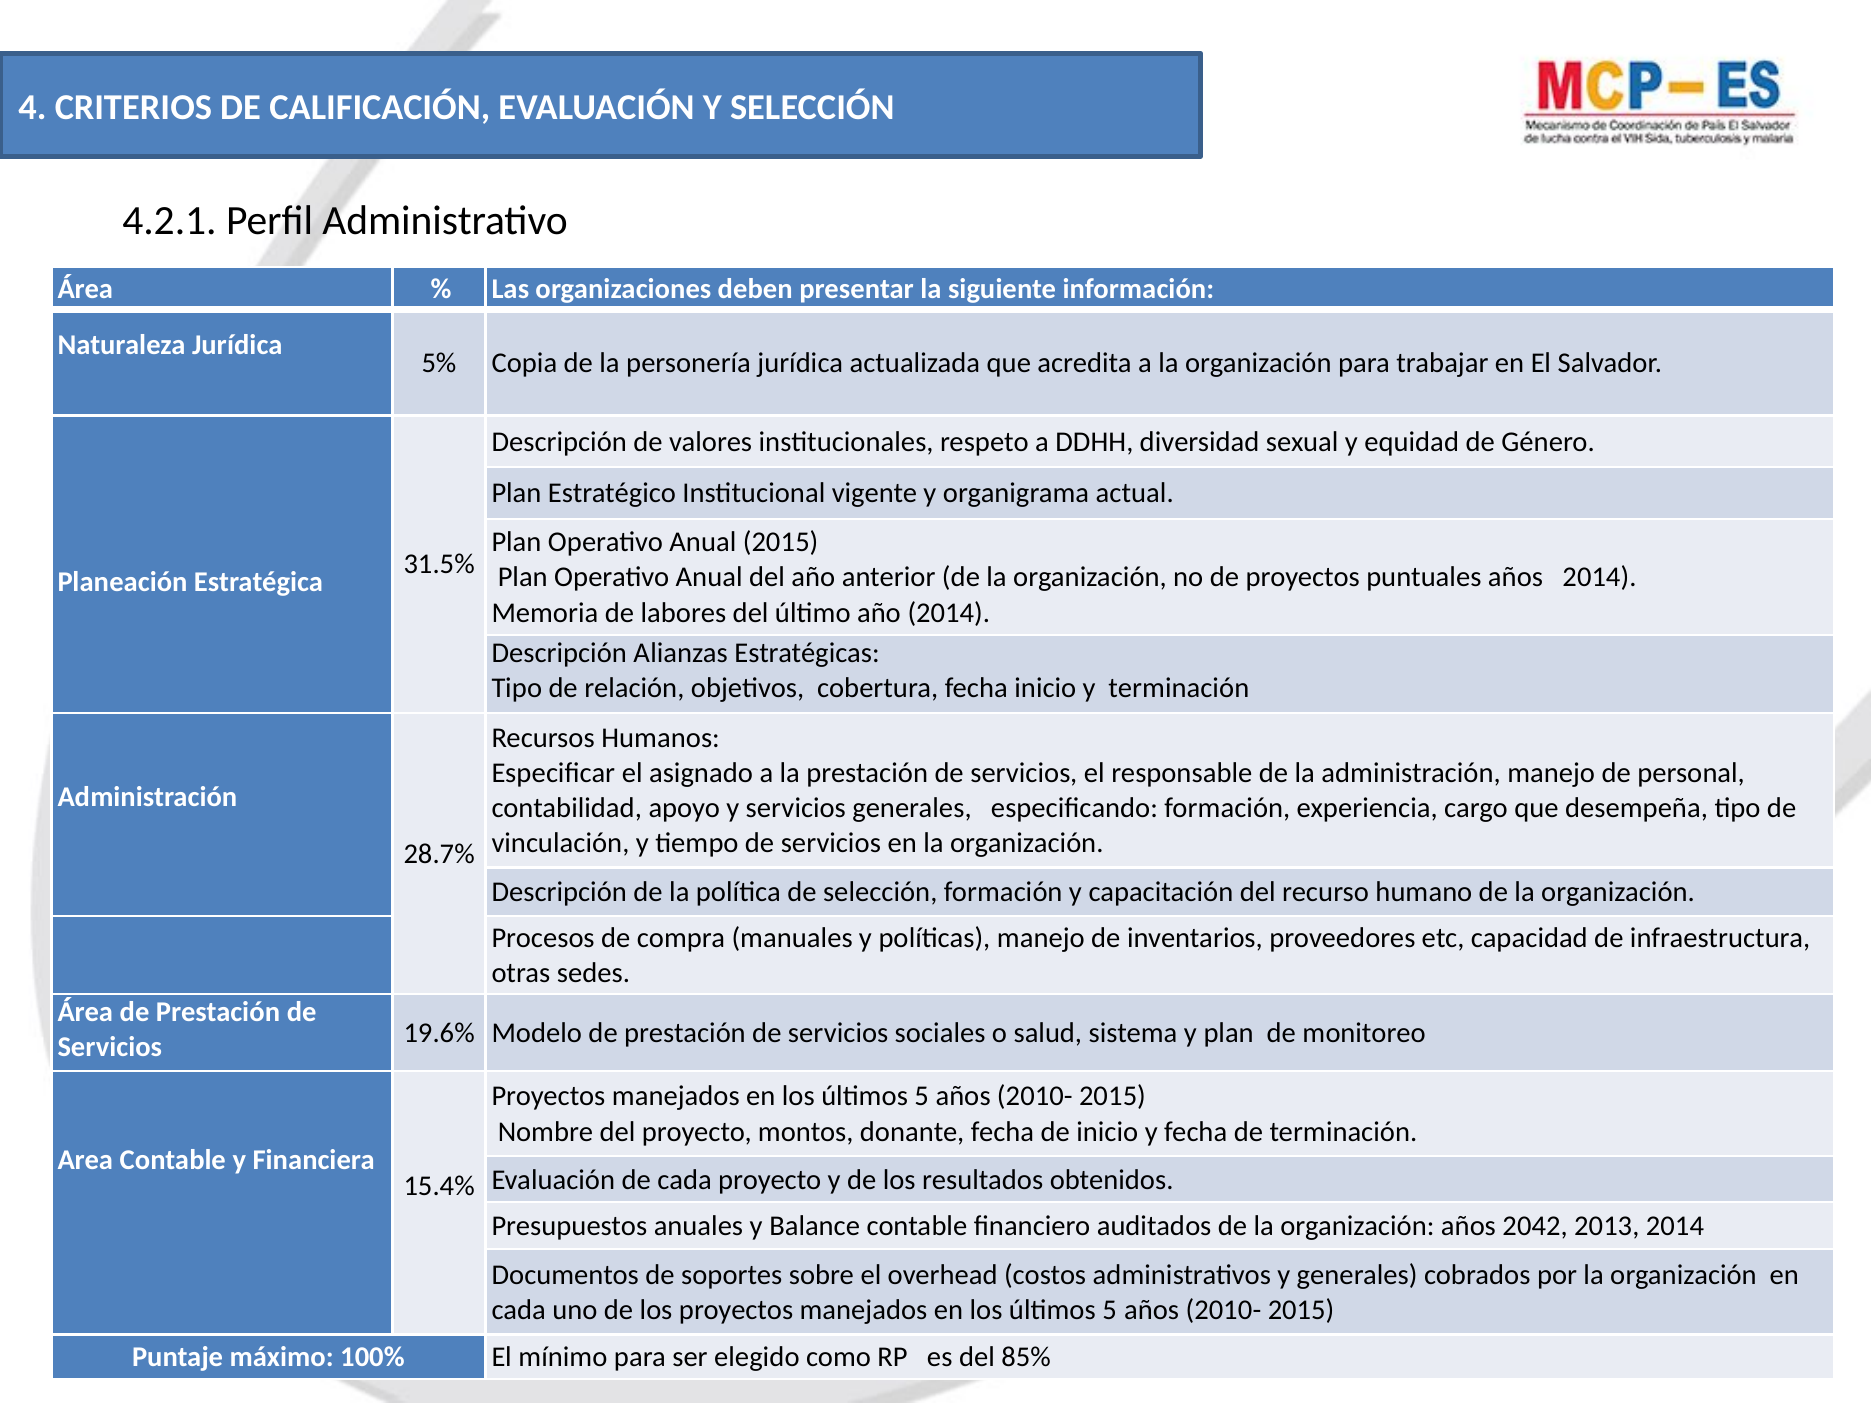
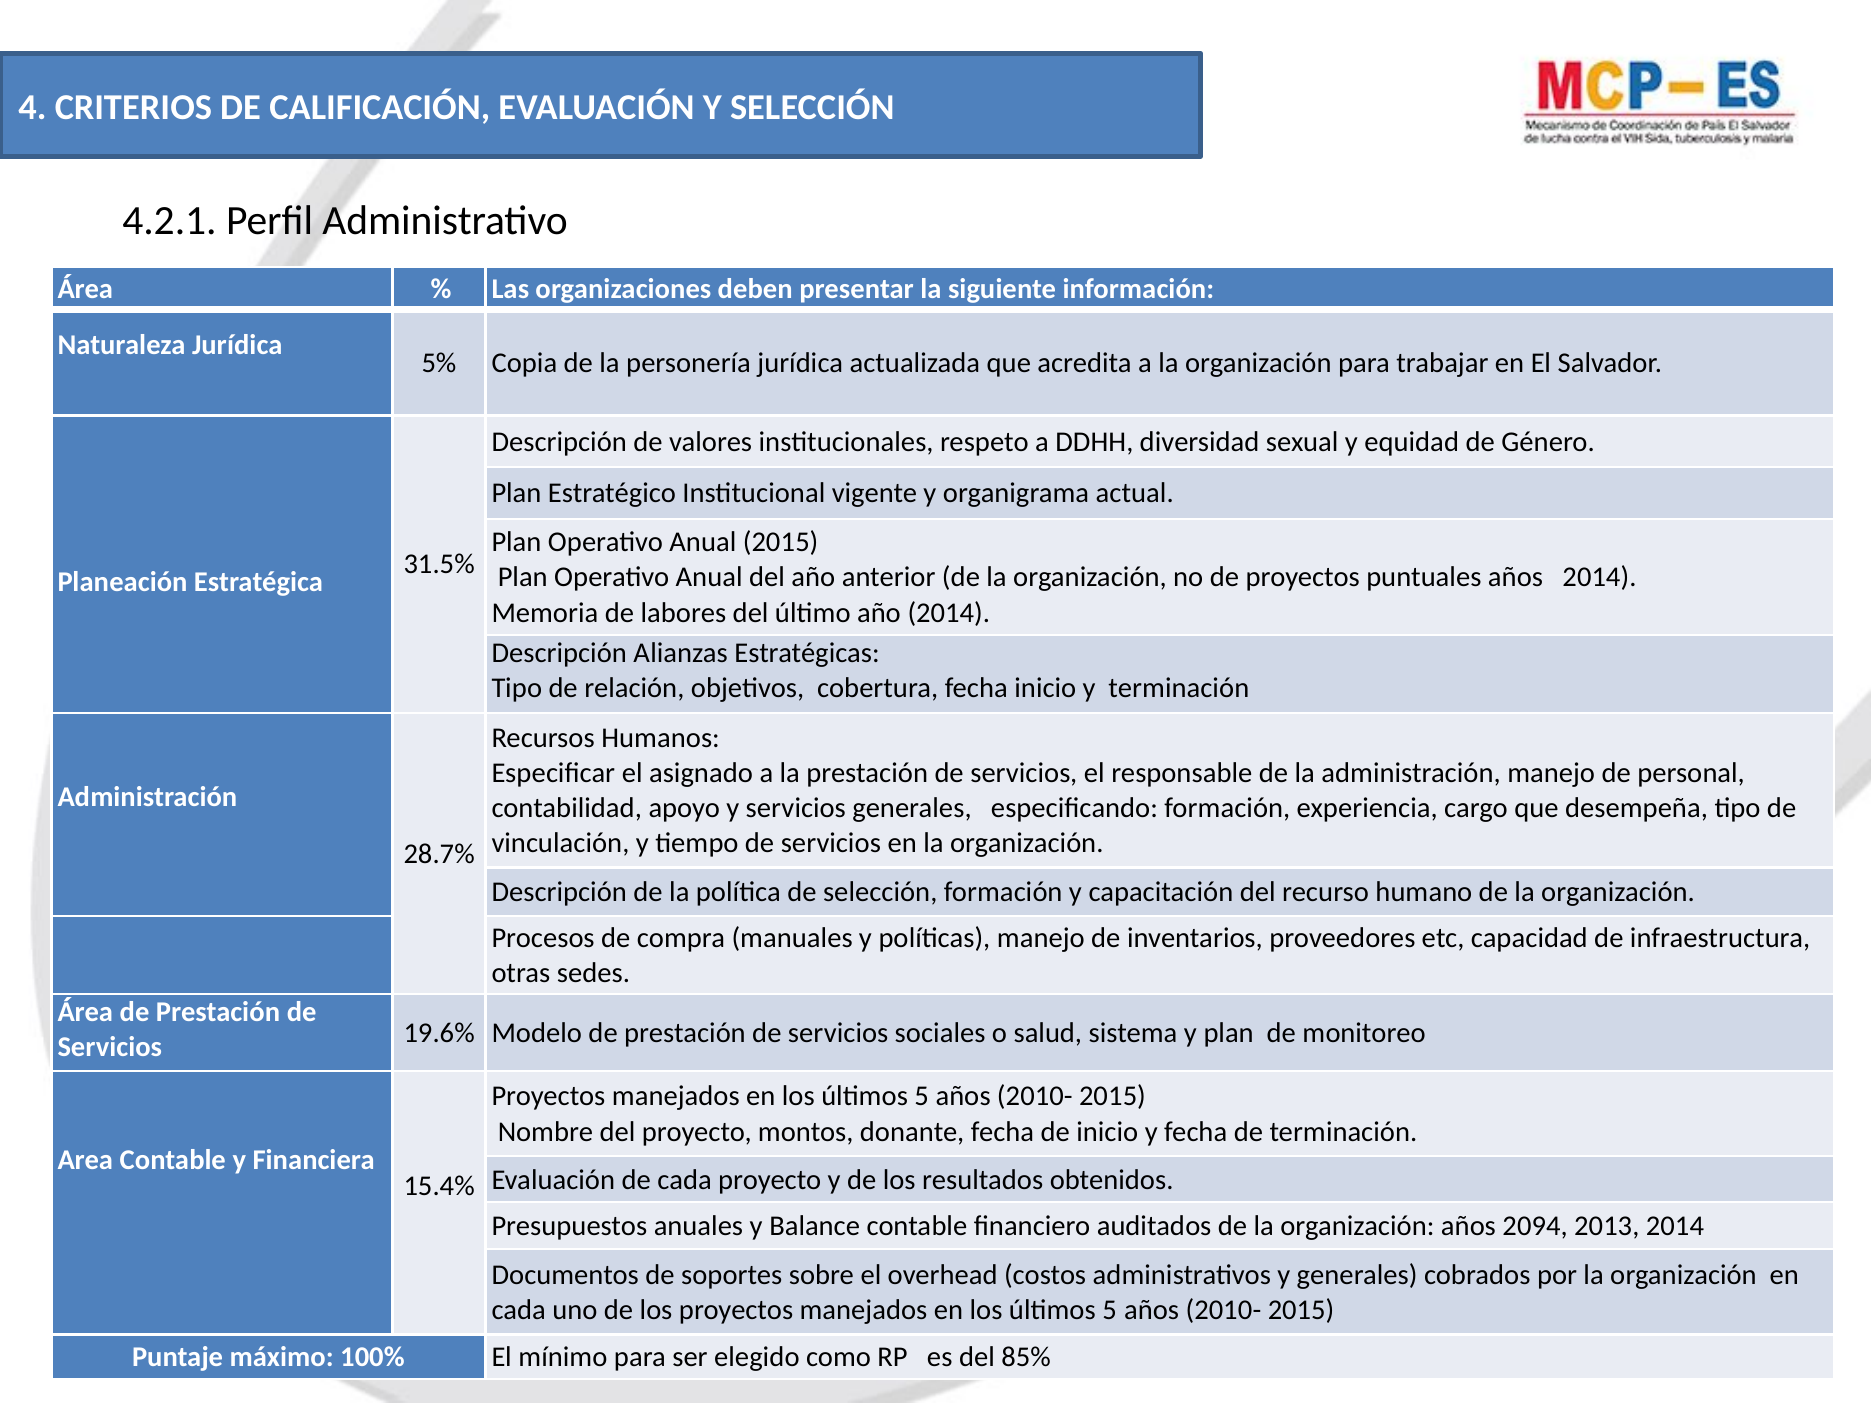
2042: 2042 -> 2094 (1535, 1226)
